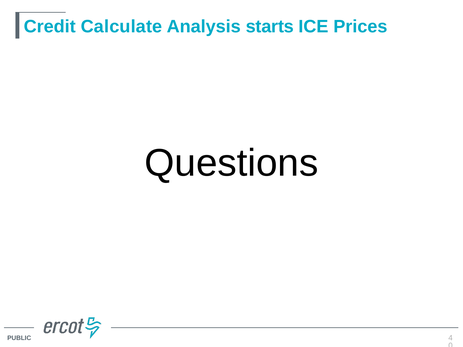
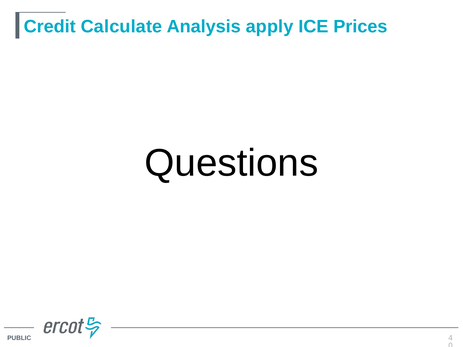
starts: starts -> apply (270, 27)
